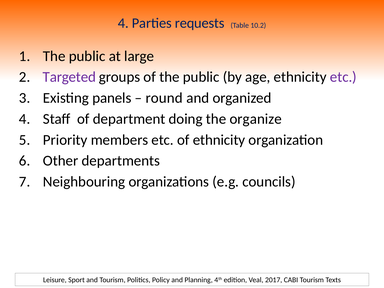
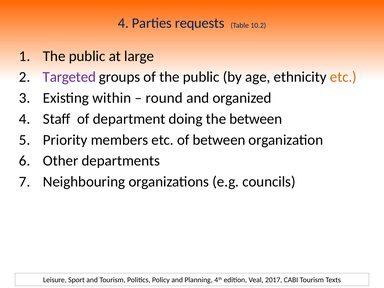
etc colour: purple -> orange (343, 77)
panels: panels -> within (112, 98)
the organize: organize -> between (256, 119)
of ethnicity: ethnicity -> between (219, 140)
